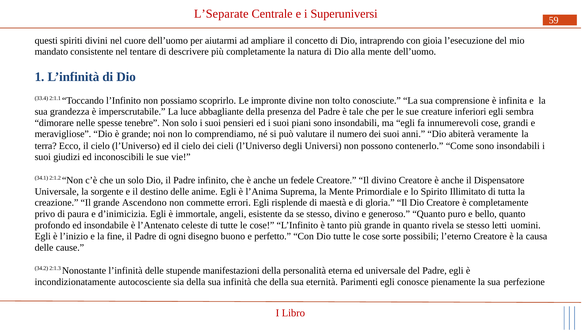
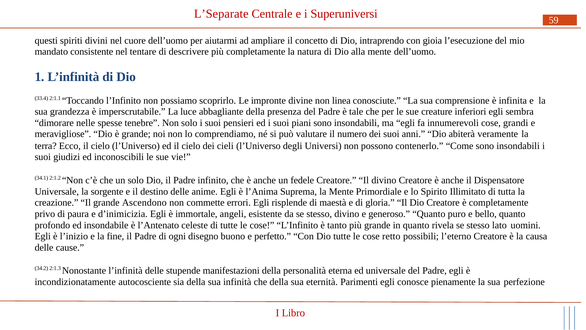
tolto: tolto -> linea (341, 101)
letti: letti -> lato (499, 225)
sorte: sorte -> retto (391, 236)
